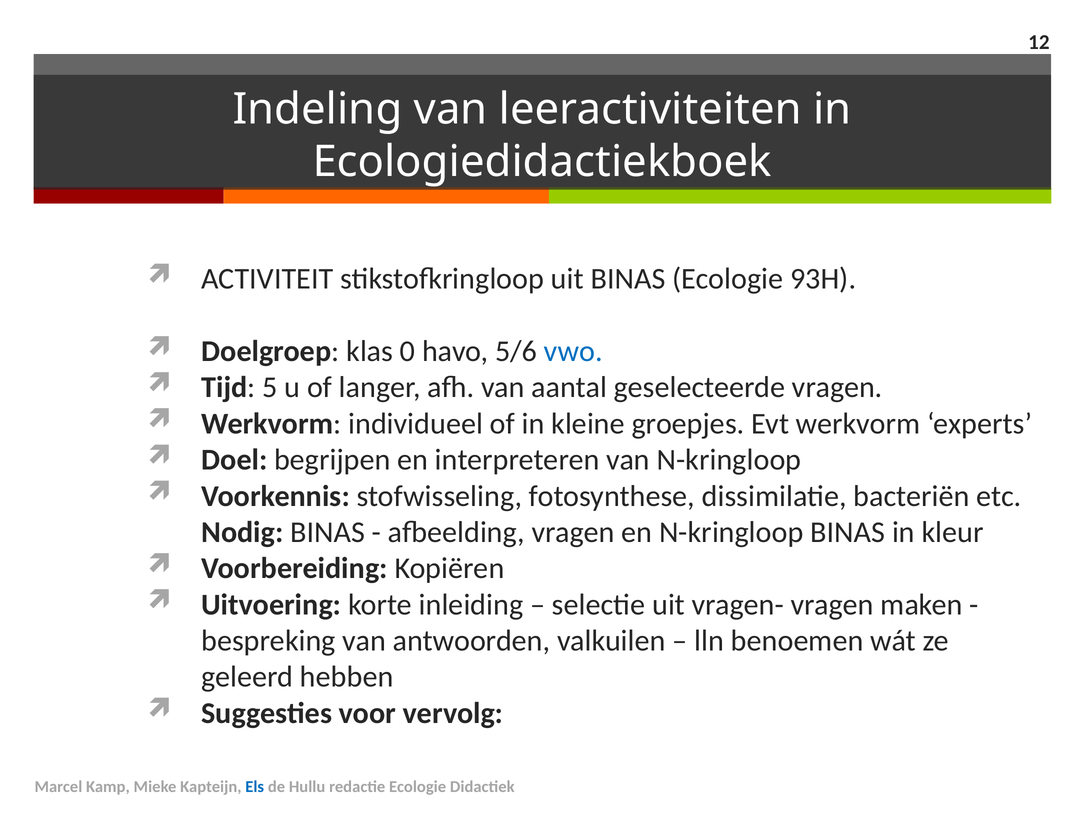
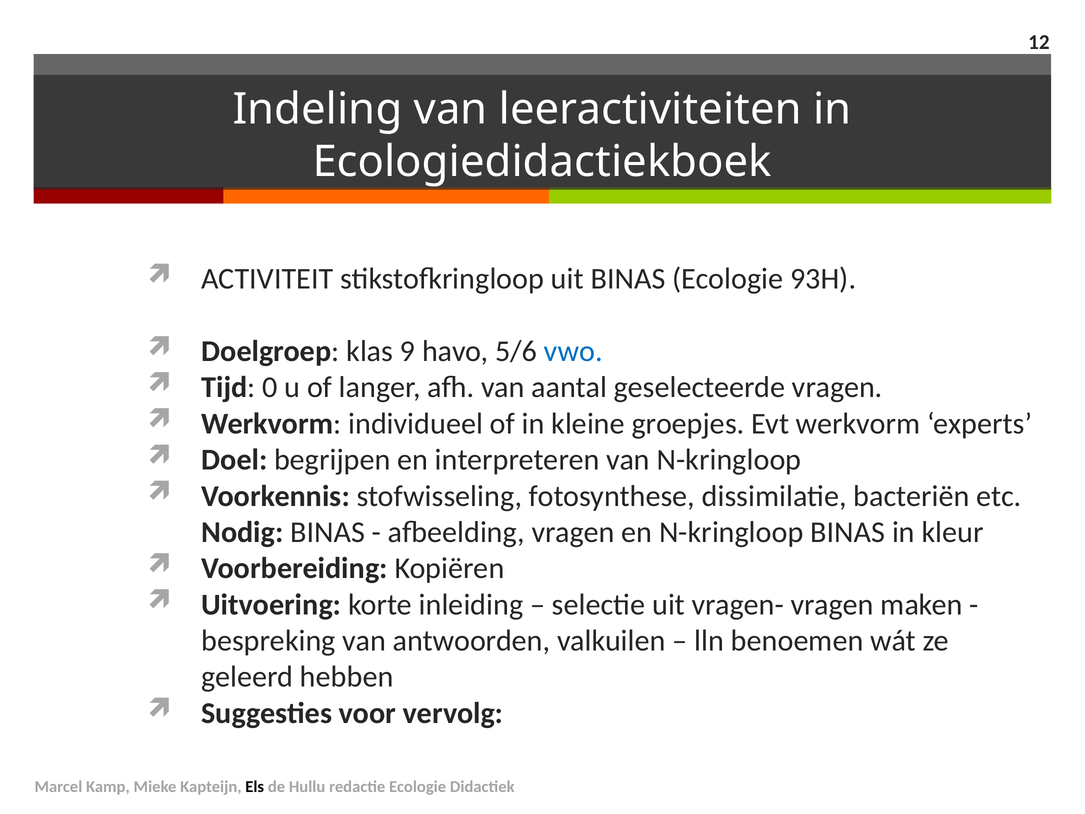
0: 0 -> 9 (408, 351)
5: 5 -> 0 (270, 387)
Els colour: blue -> black (255, 786)
